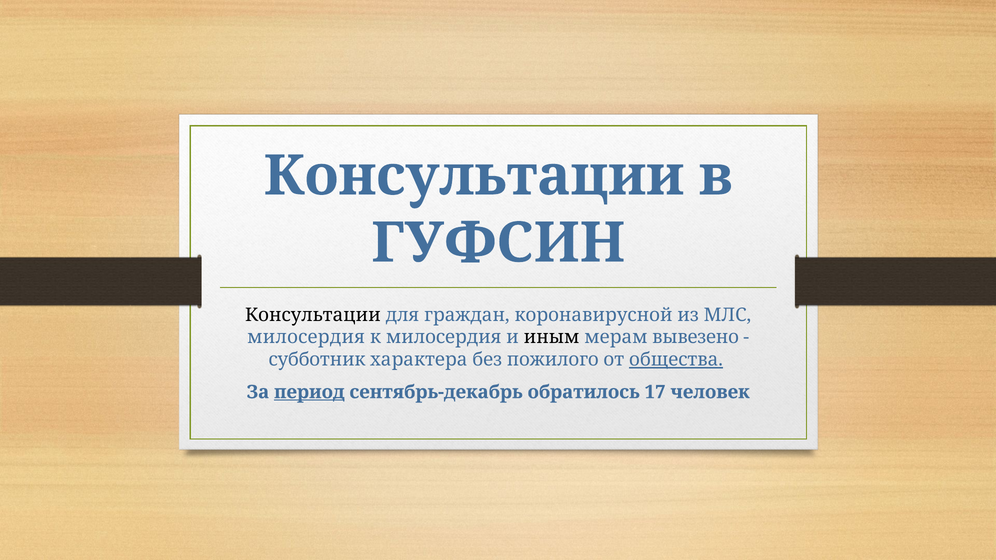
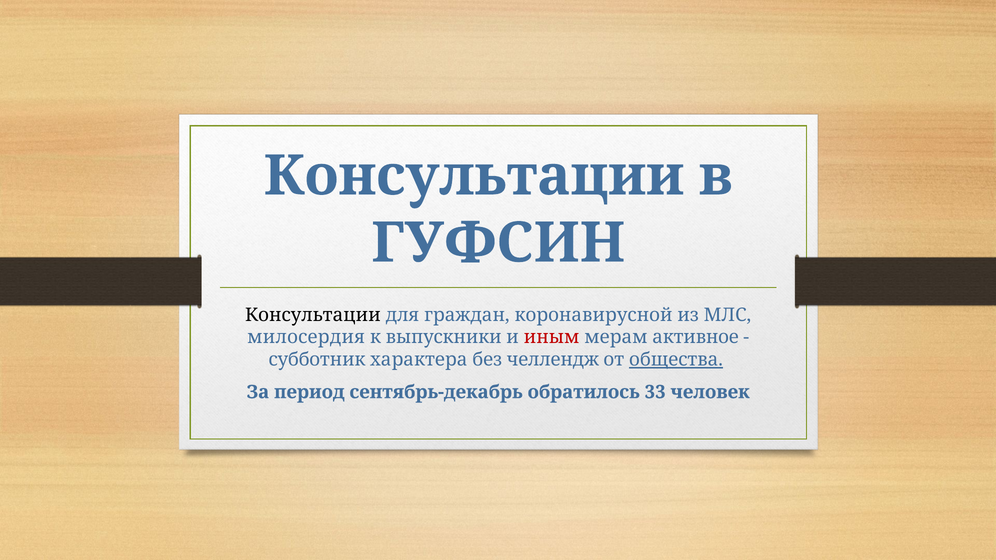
к милосердия: милосердия -> выпускники (444, 337)
иным colour: black -> red (552, 337)
вывезено: вывезено -> активное (696, 337)
пожилого: пожилого -> челлендж (553, 360)
период underline: present -> none (309, 392)
17: 17 -> 33 (655, 392)
